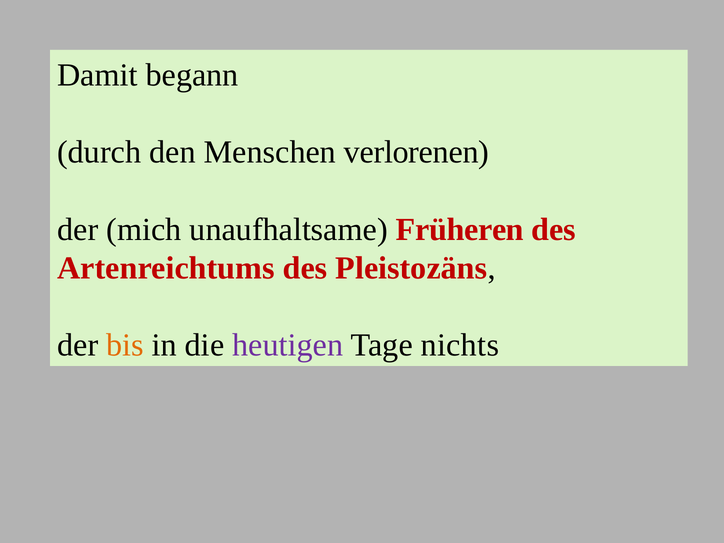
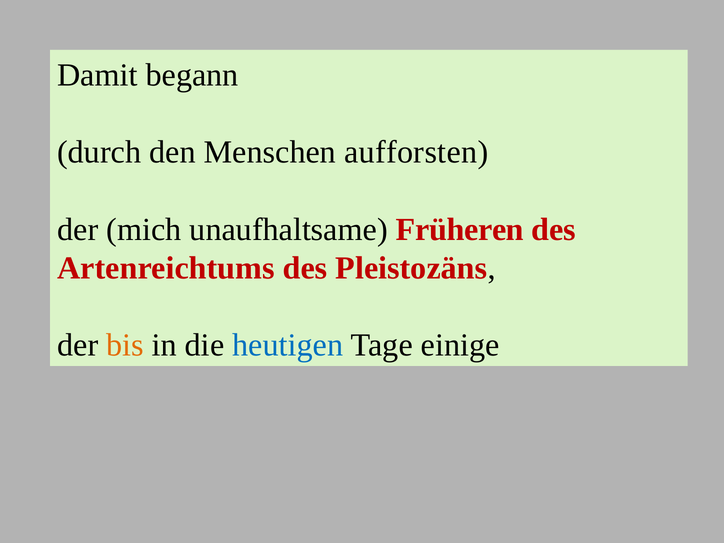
verlorenen: verlorenen -> aufforsten (416, 152)
heutigen colour: purple -> blue (288, 345)
nichts: nichts -> einige (460, 345)
